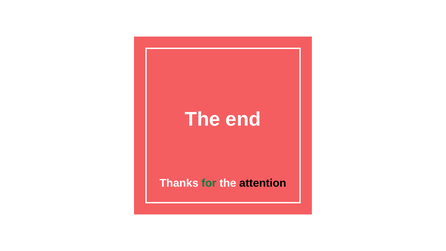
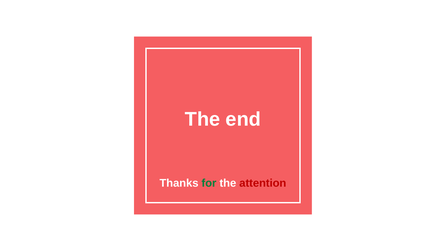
attention colour: black -> red (263, 183)
